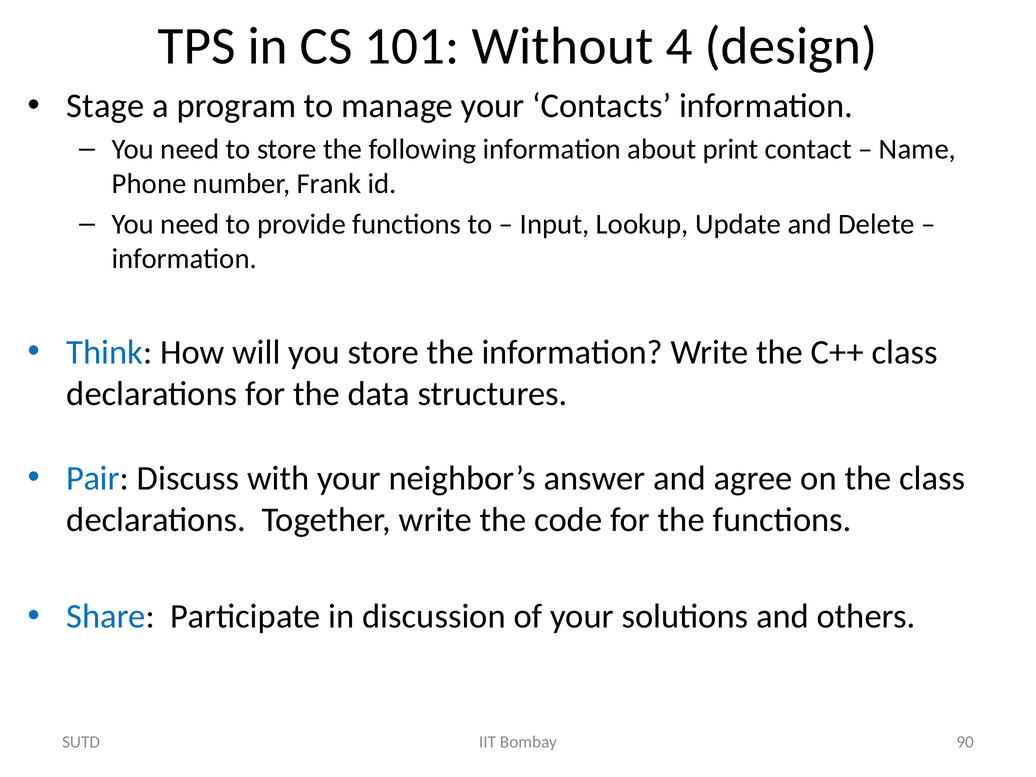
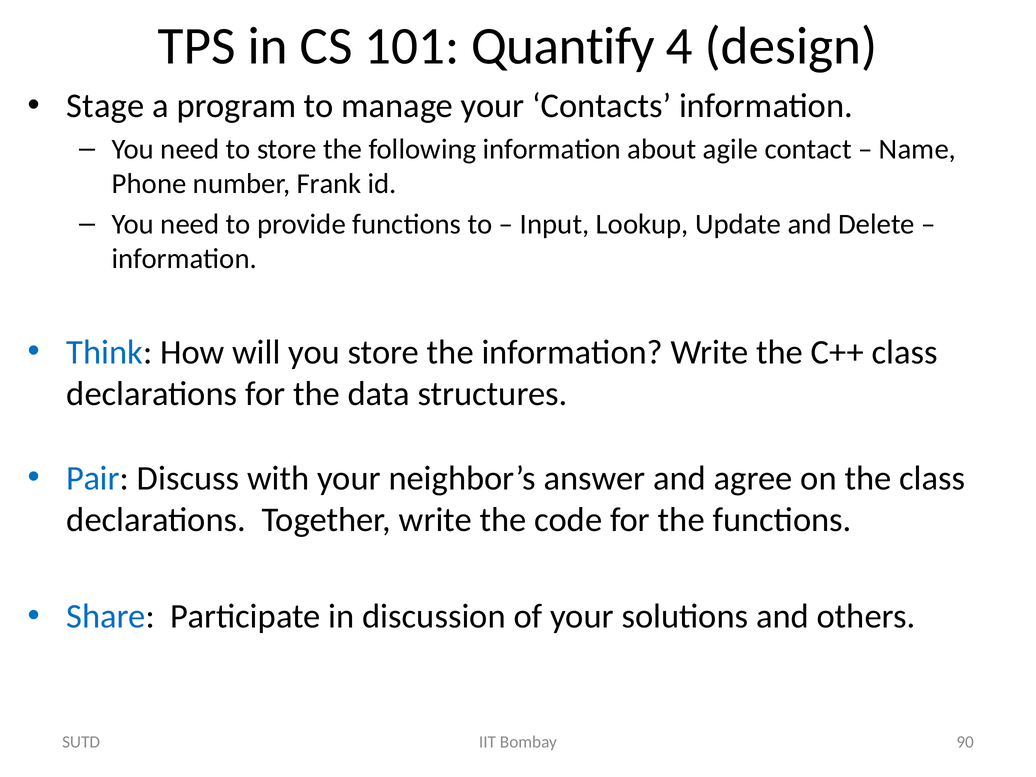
Without: Without -> Quantify (563, 46)
print: print -> agile (730, 149)
